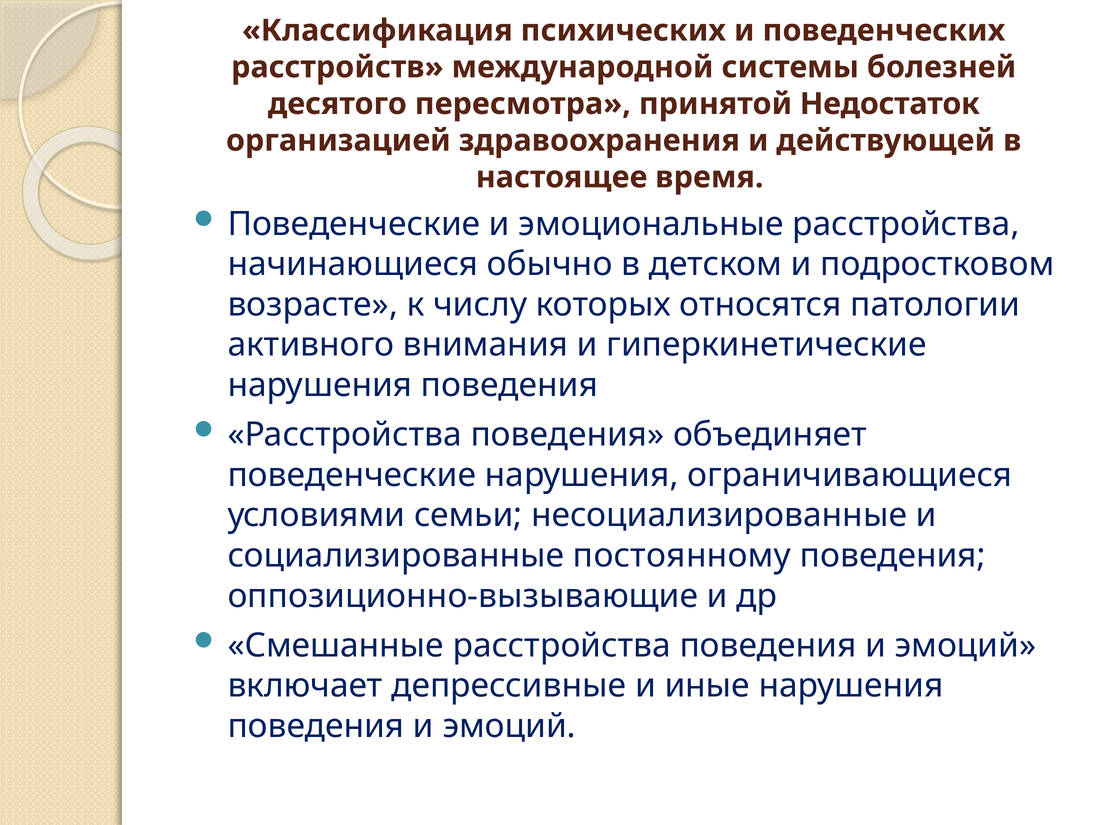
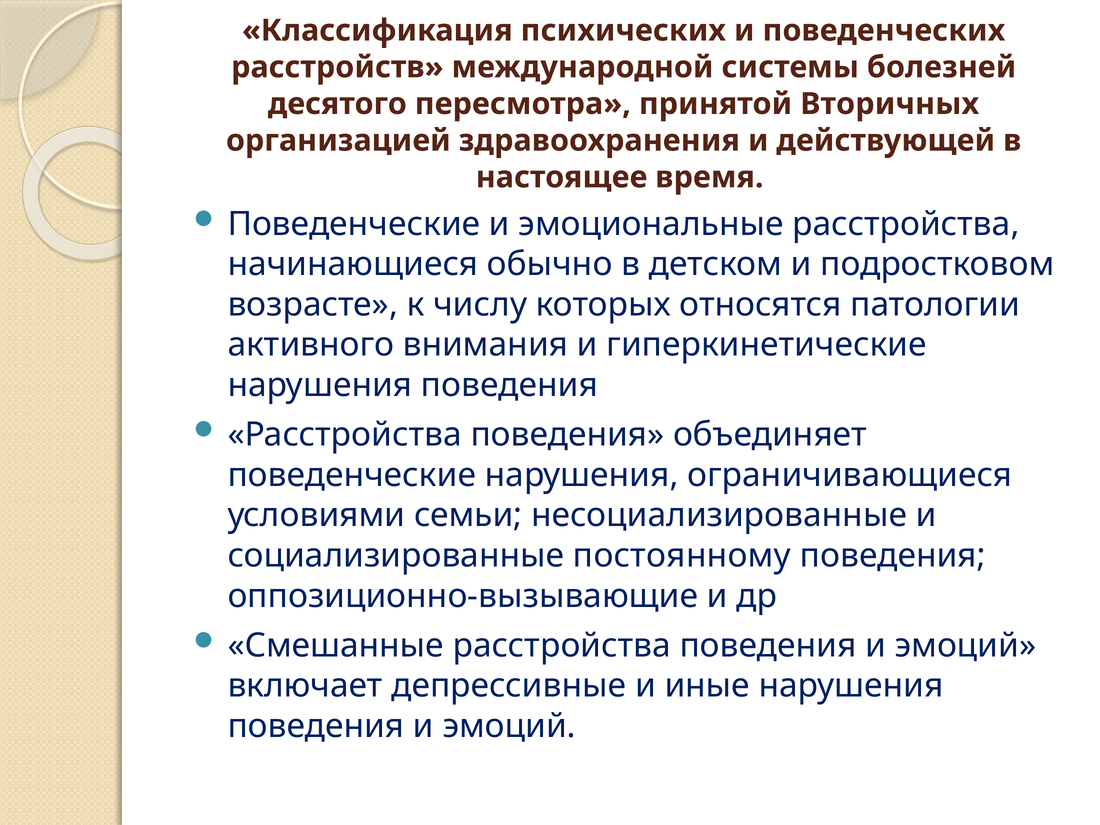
Недостаток: Недостаток -> Вторичных (890, 104)
